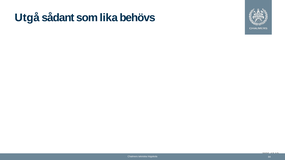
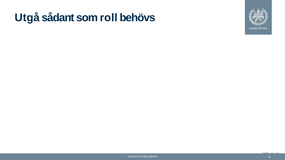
lika: lika -> roll (109, 18)
